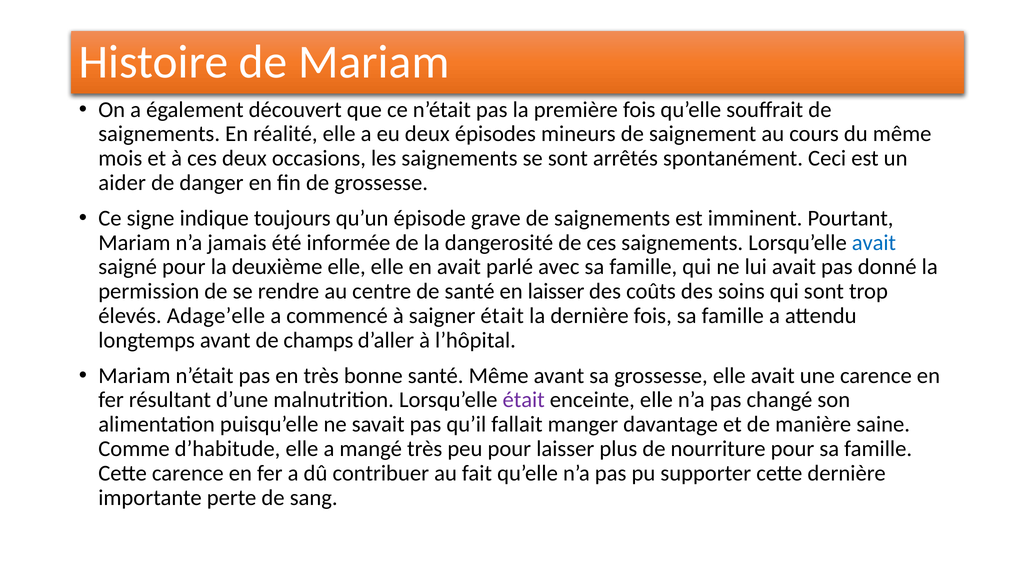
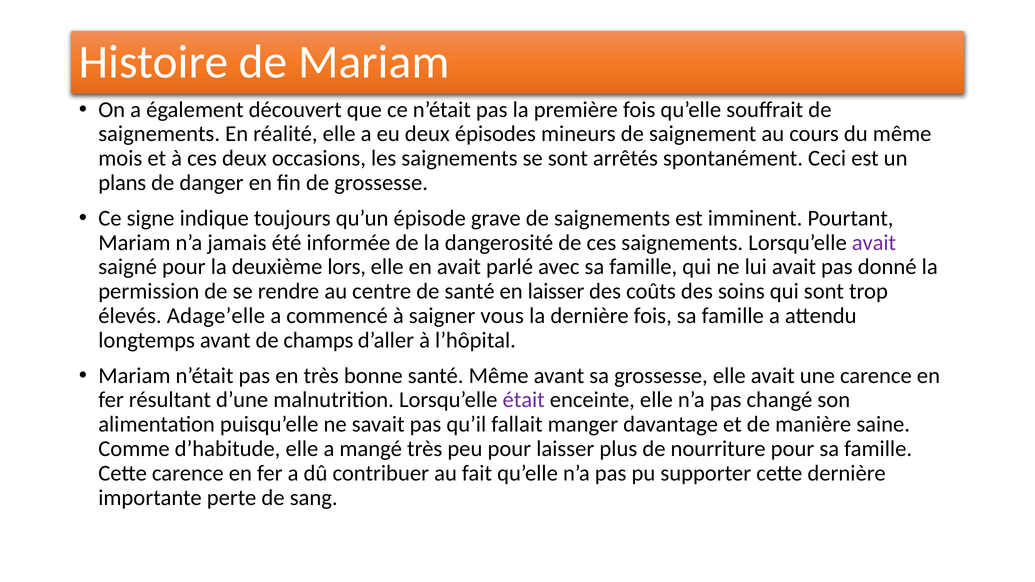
aider: aider -> plans (122, 183)
avait colour: blue -> purple (874, 243)
deuxième elle: elle -> lors (347, 267)
saigner était: était -> vous (502, 316)
